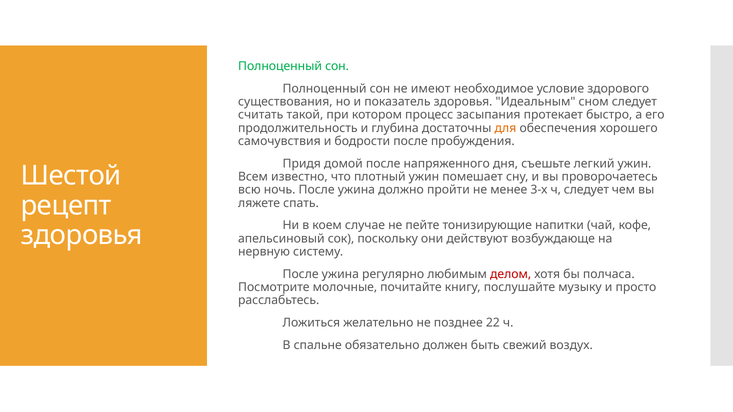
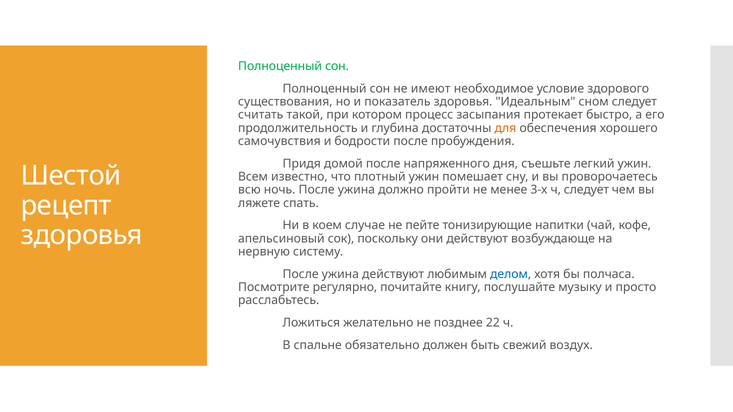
ужина регулярно: регулярно -> действуют (393, 274)
делом colour: red -> blue (511, 274)
молочные: молочные -> регулярно (345, 287)
